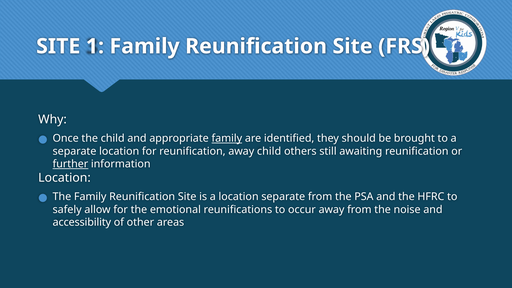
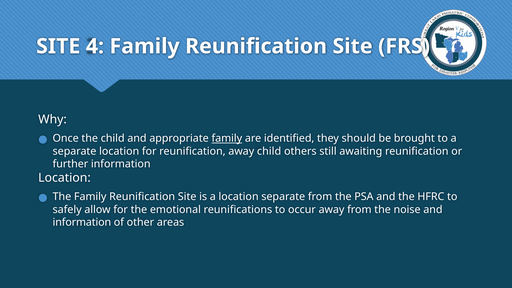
1: 1 -> 4 (95, 46)
further underline: present -> none (70, 164)
accessibility: accessibility -> information (82, 222)
